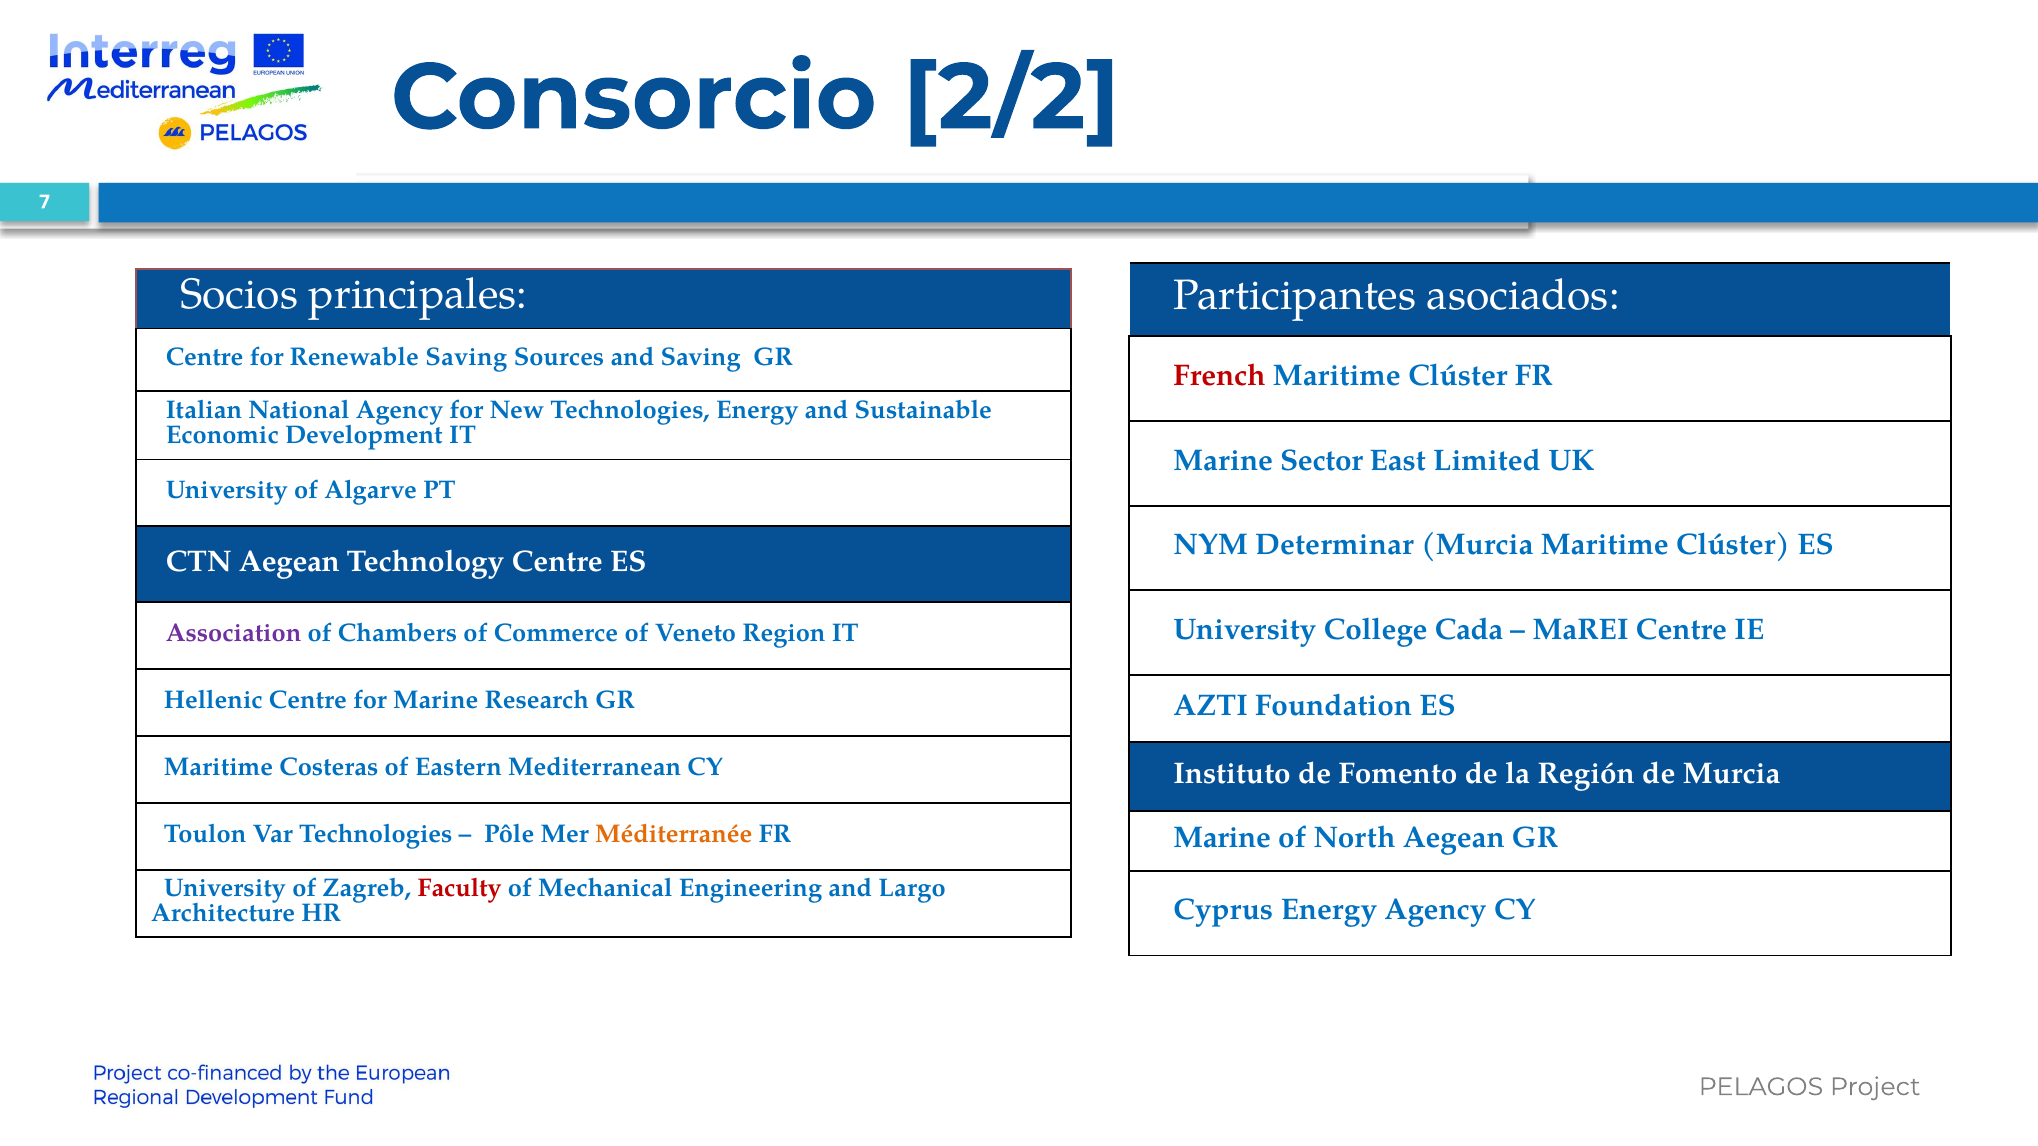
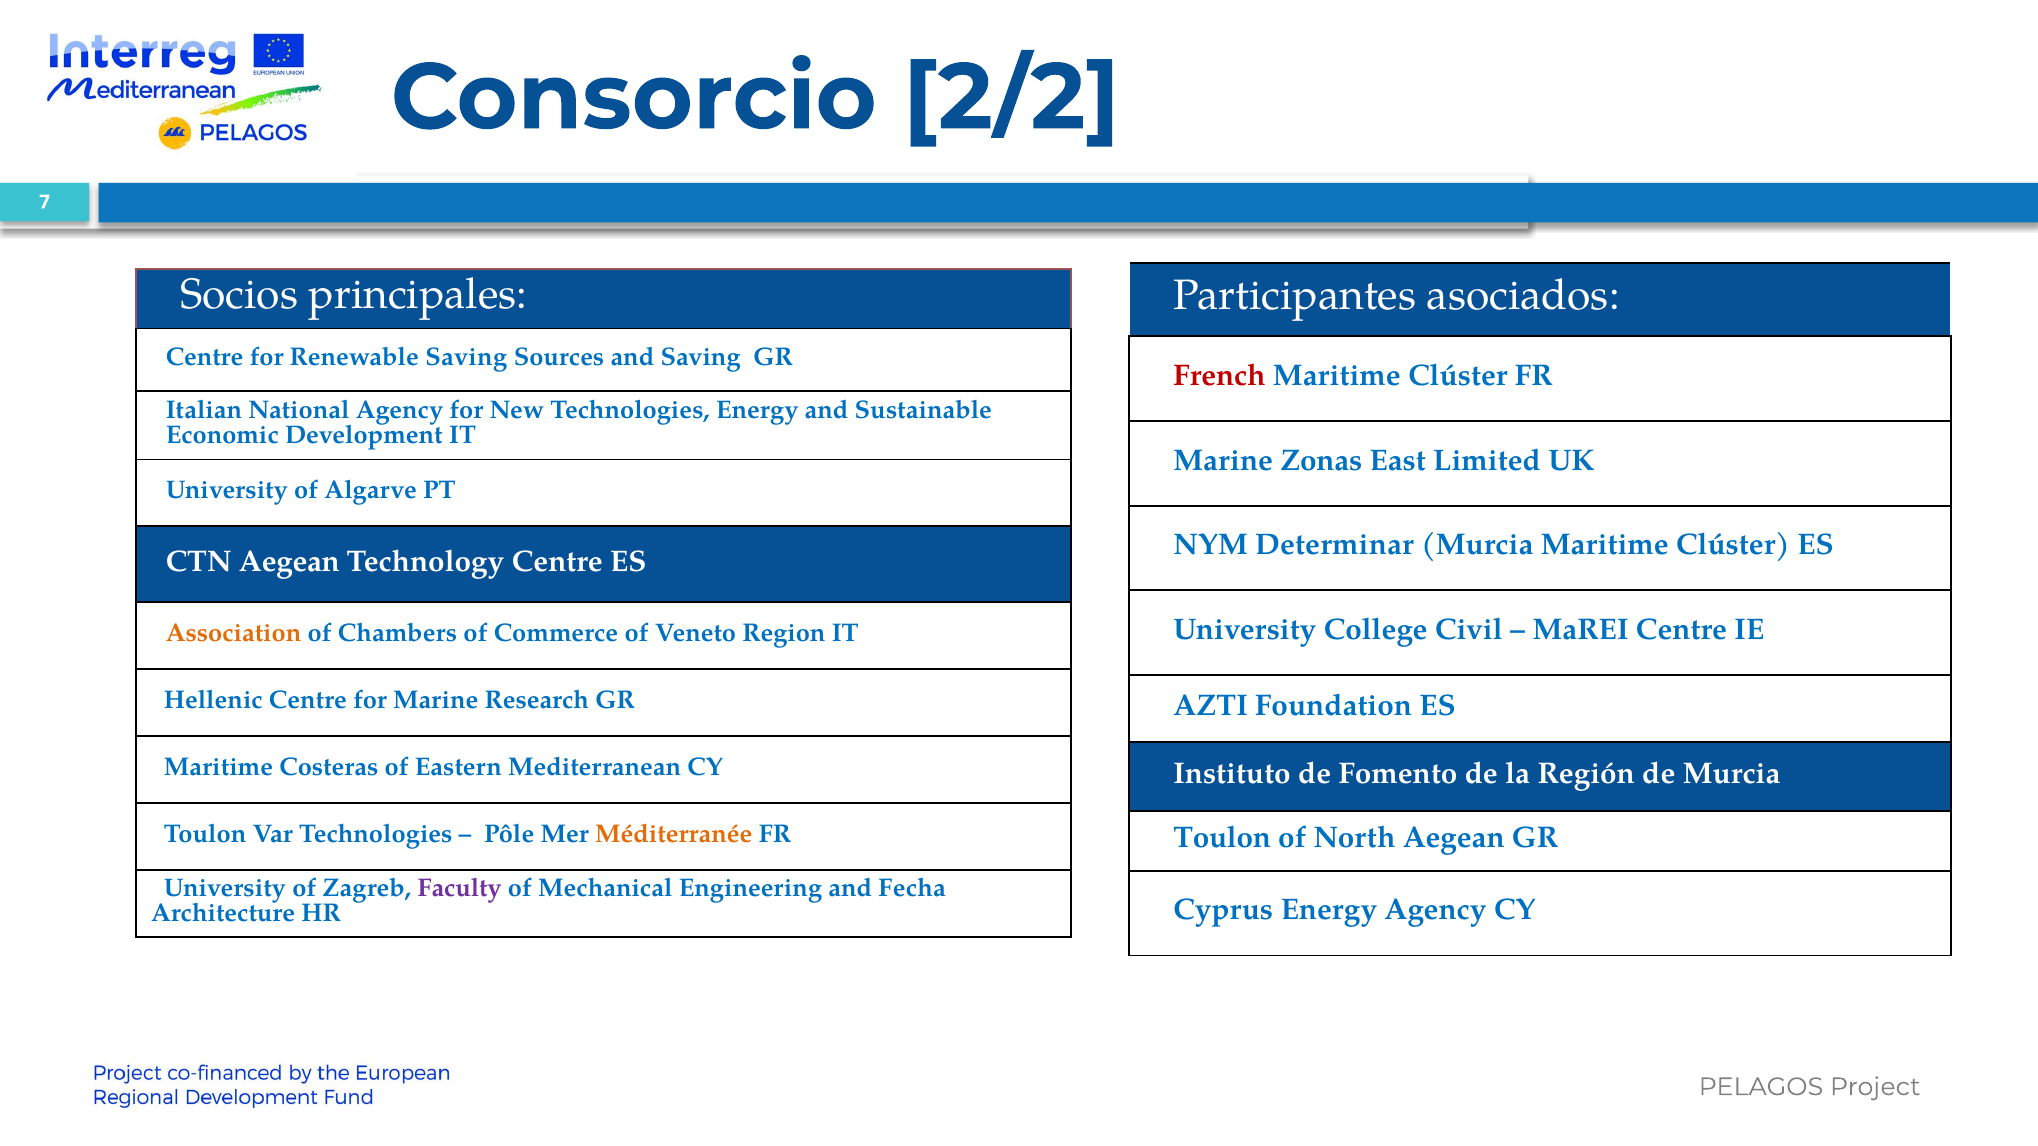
Sector: Sector -> Zonas (1321, 461)
Cada: Cada -> Civil (1469, 630)
Association colour: purple -> orange (234, 633)
Marine: Marine -> Toulon (1222, 838)
Faculty colour: red -> purple (460, 889)
Largo: Largo -> Fecha (912, 889)
